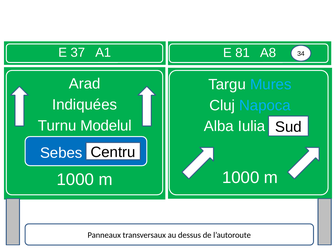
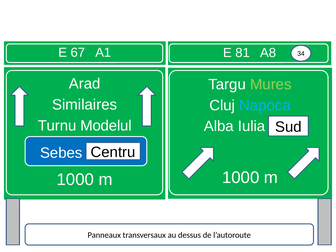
37: 37 -> 67 (78, 53)
Mures colour: light blue -> light green (271, 84)
Indiquées: Indiquées -> Similaires (85, 105)
